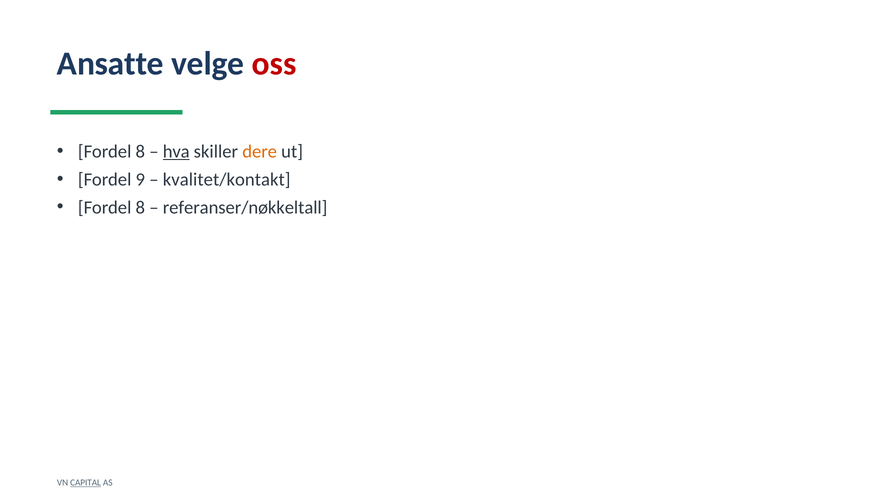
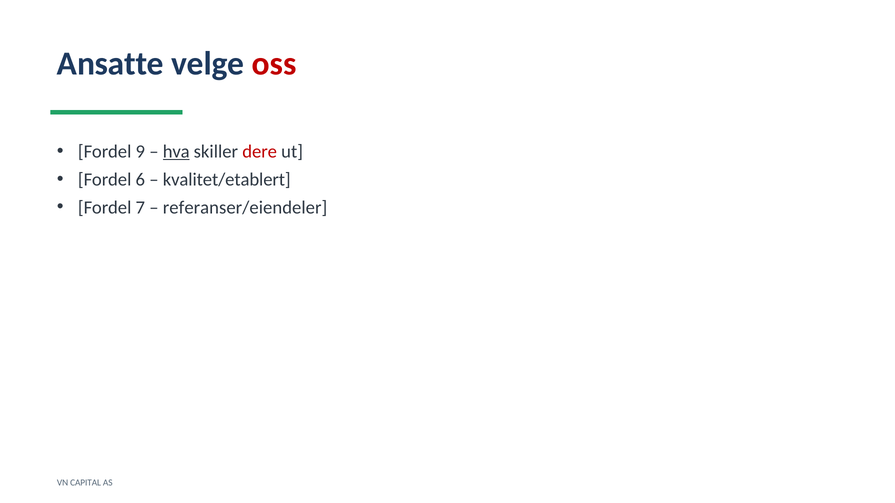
8: 8 -> 9 (140, 152)
dere colour: orange -> red (260, 152)
9: 9 -> 6 (140, 180)
kvalitet/kontakt: kvalitet/kontakt -> kvalitet/etablert (227, 180)
8: 8 -> 7 (140, 208)
referanser/nøkkeltall: referanser/nøkkeltall -> referanser/eiendeler (245, 208)
CAPITAL underline: present -> none (86, 483)
